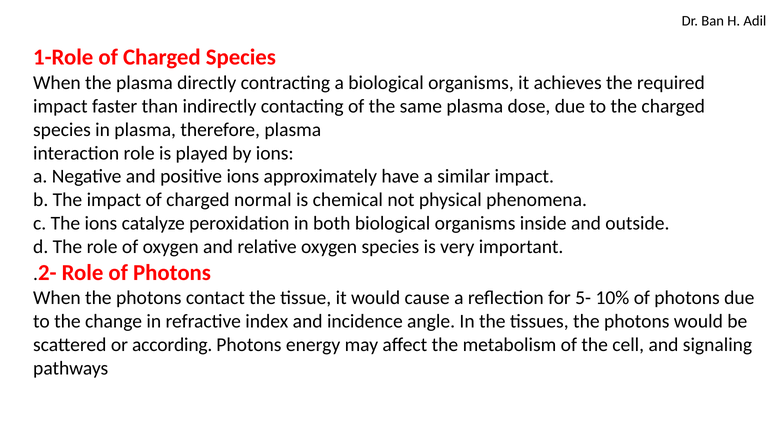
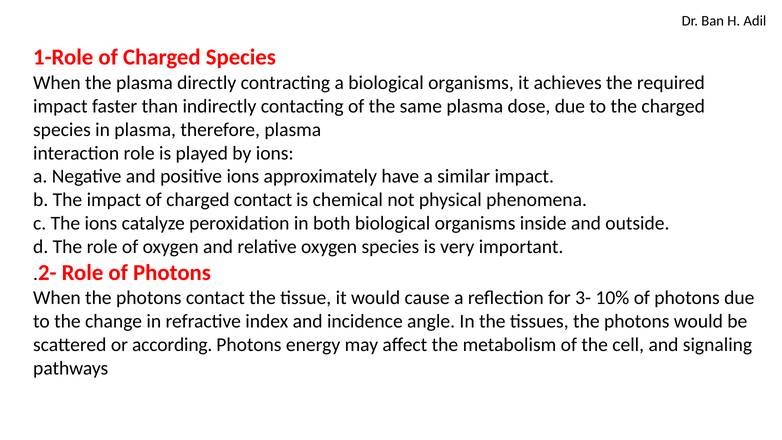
charged normal: normal -> contact (263, 200)
5-: 5- -> 3- (583, 298)
